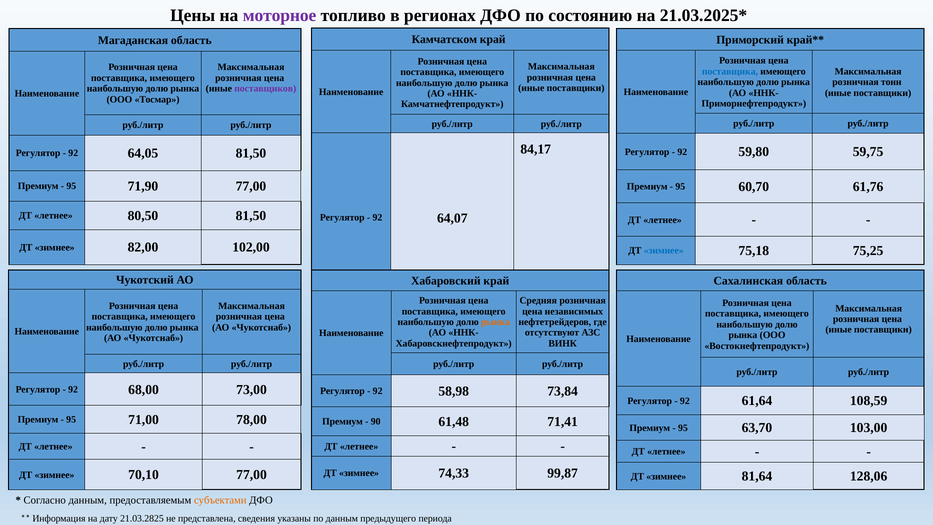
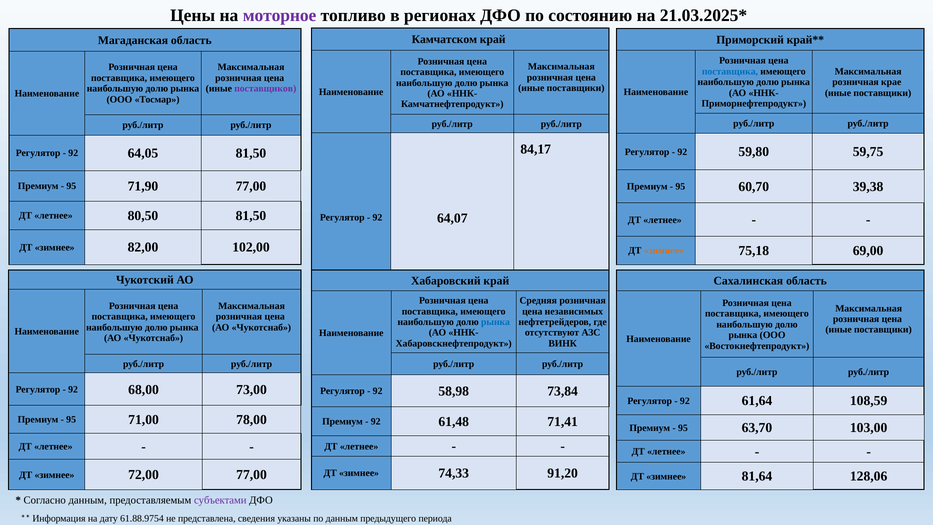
тонн: тонн -> крае (891, 82)
61,76: 61,76 -> 39,38 (868, 187)
зимнее colour: blue -> orange (664, 251)
75,25: 75,25 -> 69,00 (868, 251)
рынка colour: orange -> blue (496, 322)
90: 90 -> 92 (376, 421)
99,87: 99,87 -> 91,20 (563, 473)
70,10: 70,10 -> 72,00 (144, 475)
субъектами colour: orange -> purple (220, 500)
21.03.2825: 21.03.2825 -> 61.88.9754 (142, 518)
